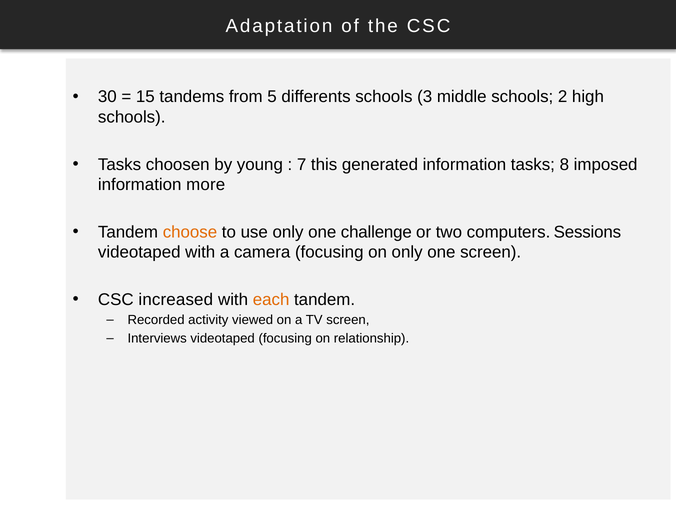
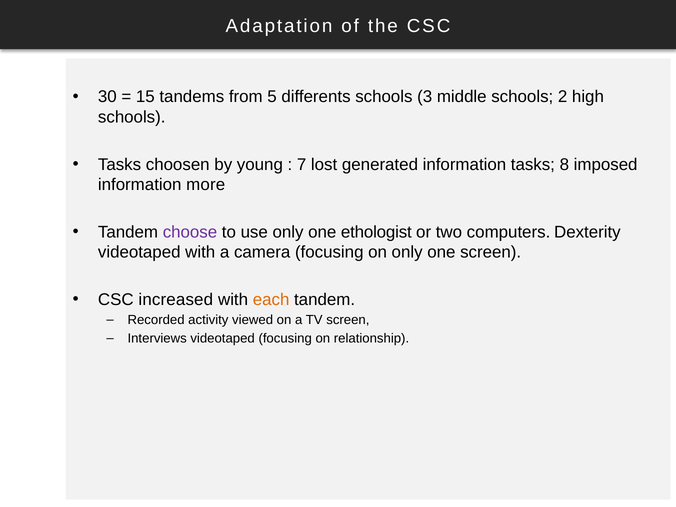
this: this -> lost (324, 164)
choose colour: orange -> purple (190, 232)
challenge: challenge -> ethologist (376, 232)
Sessions: Sessions -> Dexterity (587, 232)
